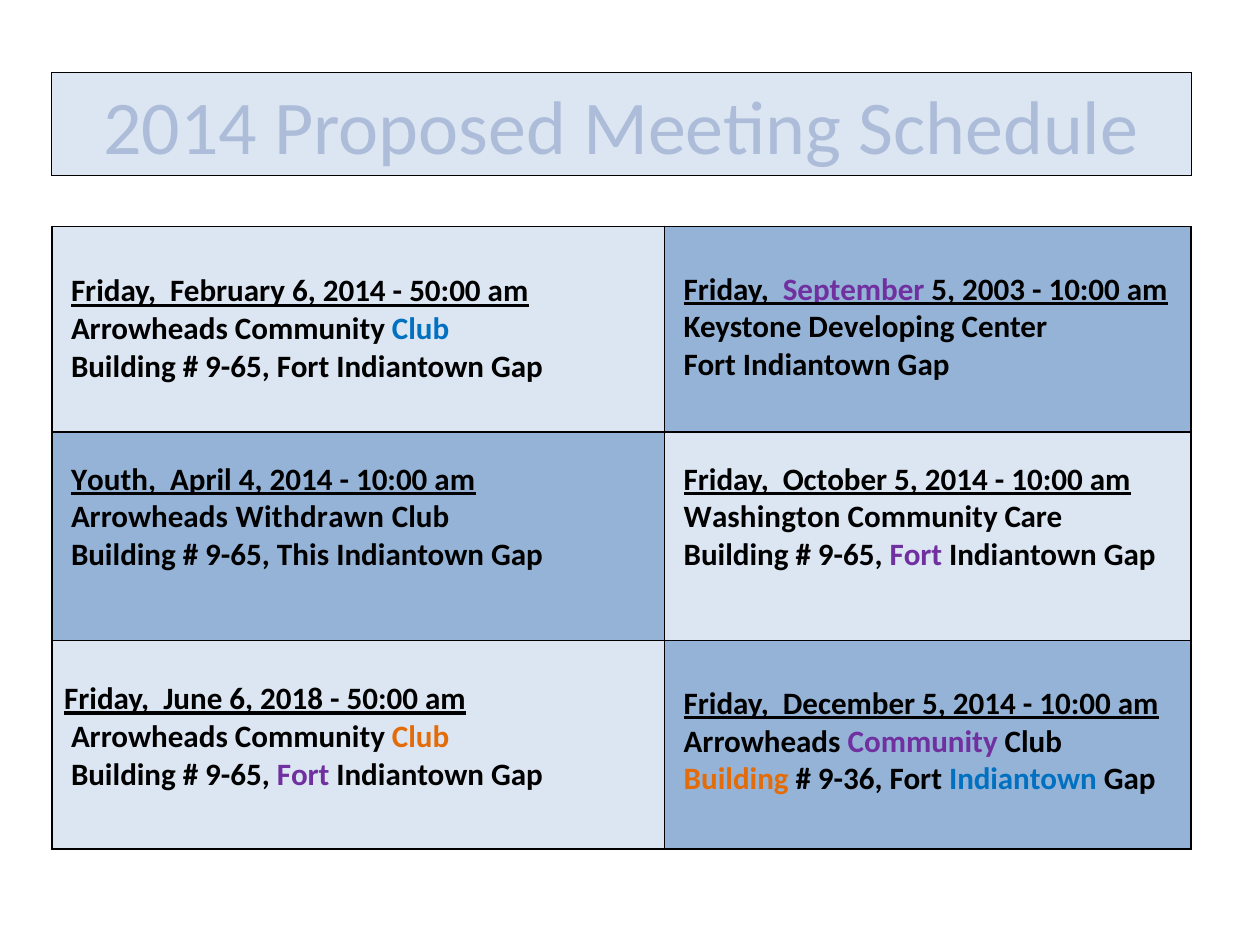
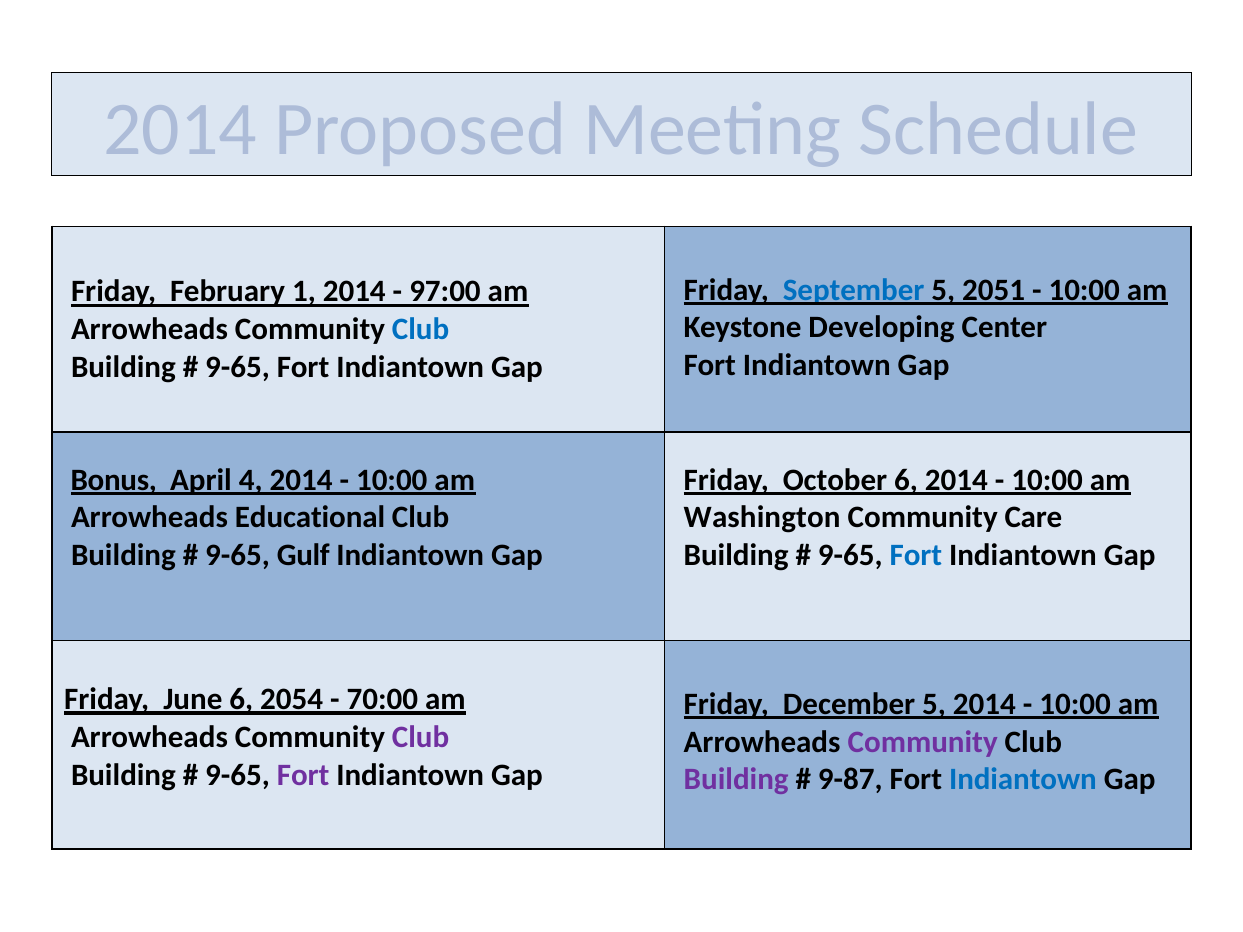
September colour: purple -> blue (854, 290)
2003: 2003 -> 2051 (994, 290)
February 6: 6 -> 1 (304, 292)
50:00: 50:00 -> 97:00 (445, 292)
Youth: Youth -> Bonus (114, 480)
October 5: 5 -> 6 (906, 480)
Withdrawn: Withdrawn -> Educational (310, 518)
This: This -> Gulf (303, 556)
Fort colour: purple -> blue (916, 556)
2018: 2018 -> 2054 (292, 700)
50:00: 50:00 -> 70:00 (382, 700)
Club colour: orange -> purple (421, 738)
Building colour: orange -> purple (736, 780)
9-36: 9-36 -> 9-87 (850, 780)
